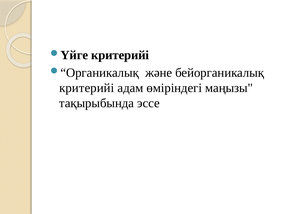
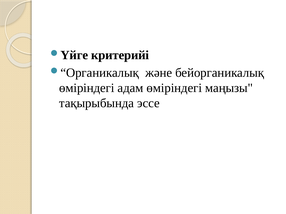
критерийі: критерийі -> өміріндегі (87, 88)
